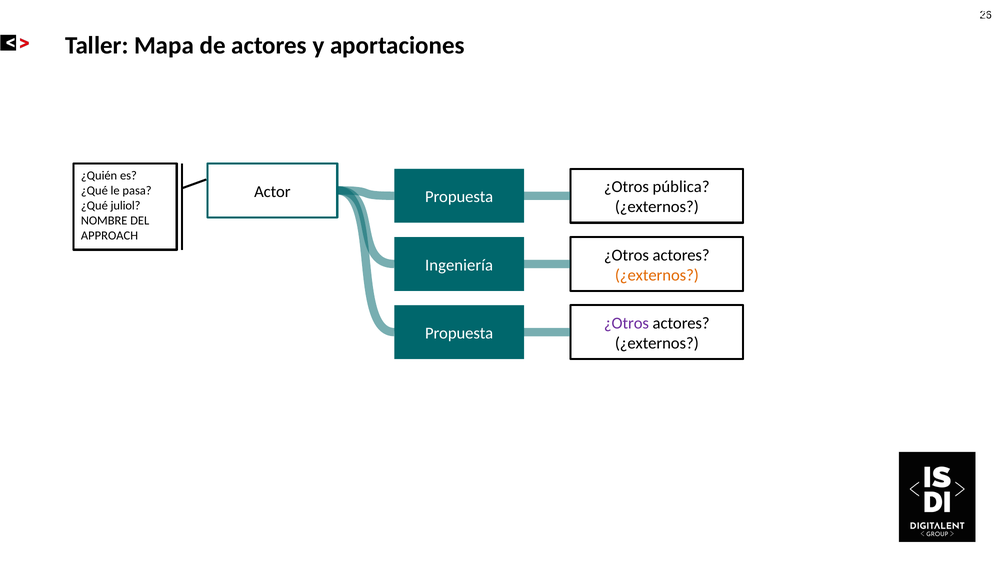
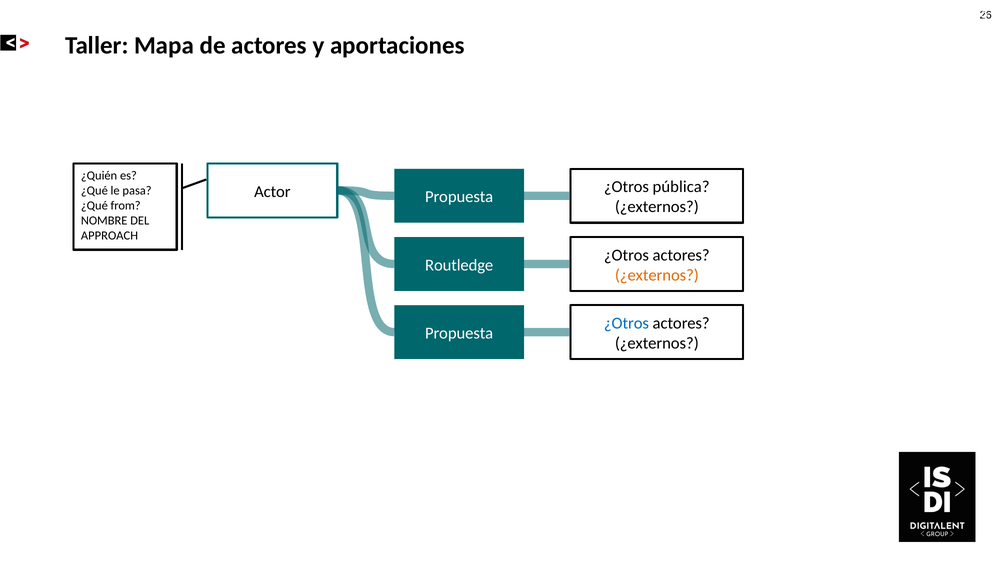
juliol: juliol -> from (126, 206)
Ingeniería: Ingeniería -> Routledge (459, 265)
¿Otros colour: purple -> blue (626, 323)
